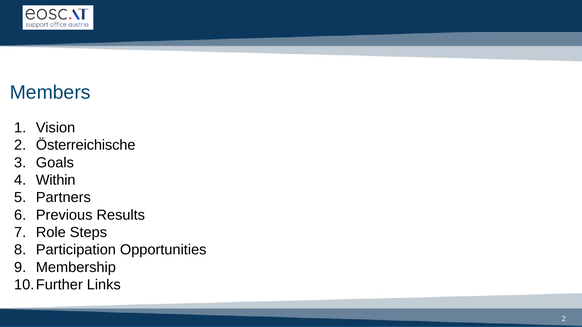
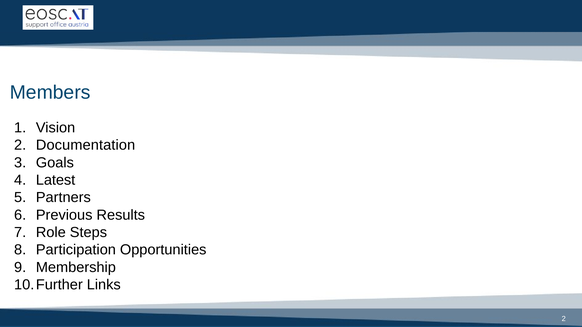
Österreichische: Österreichische -> Documentation (86, 145)
Within: Within -> Latest (56, 180)
